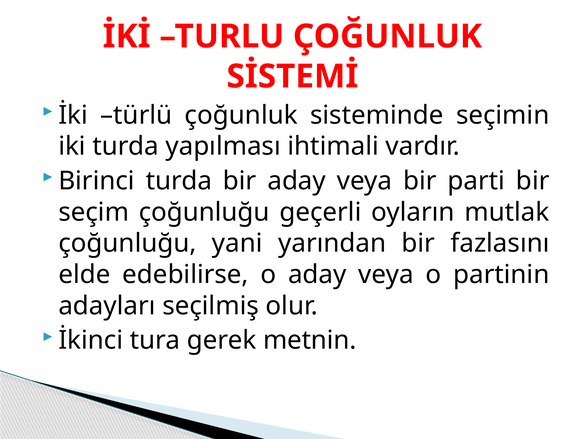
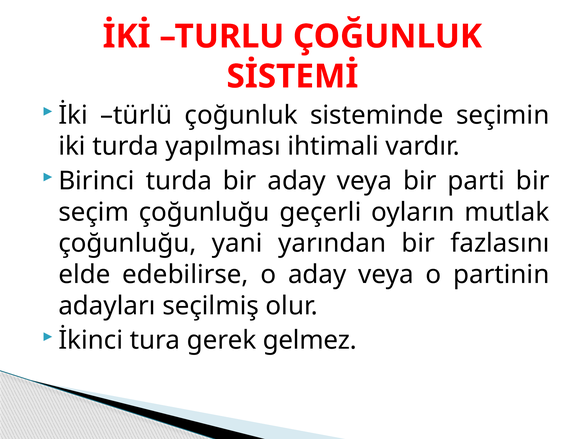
metnin: metnin -> gelmez (310, 340)
